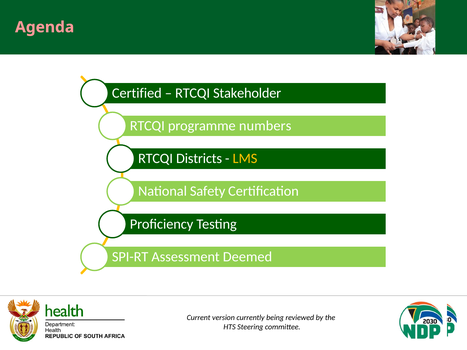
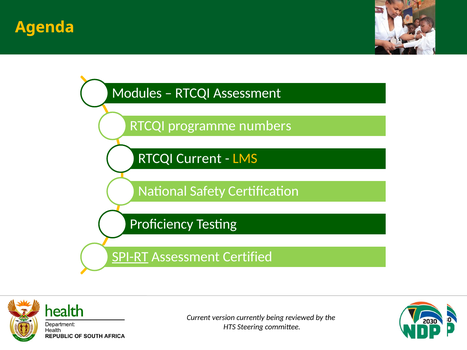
Agenda colour: pink -> yellow (45, 27)
Certified: Certified -> Modules (137, 93)
RTCQI Stakeholder: Stakeholder -> Assessment (247, 93)
RTCQI Districts: Districts -> Current (199, 159)
SPI-RT underline: none -> present (130, 257)
Deemed: Deemed -> Certified (248, 257)
